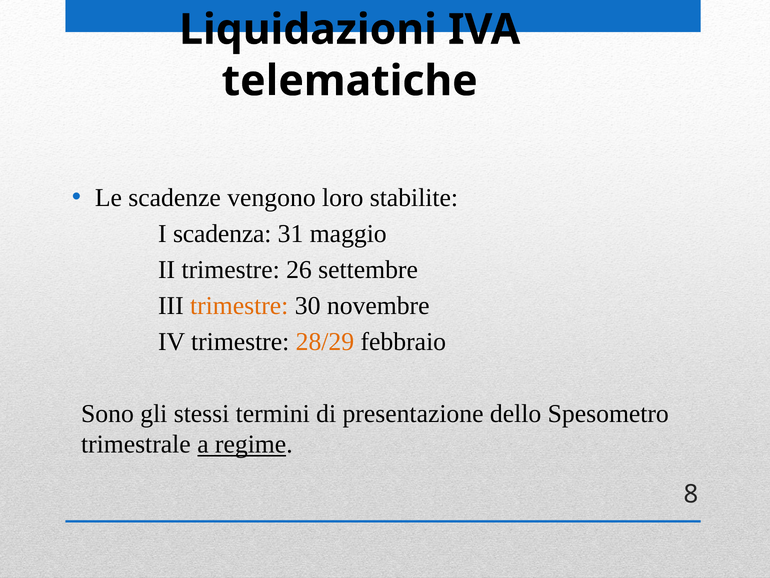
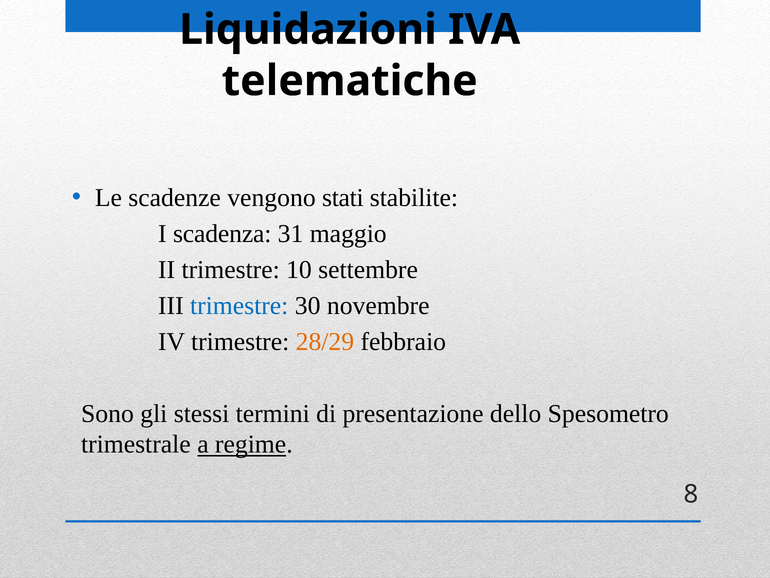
loro: loro -> stati (343, 198)
26: 26 -> 10 (299, 270)
trimestre colour: orange -> blue (239, 305)
